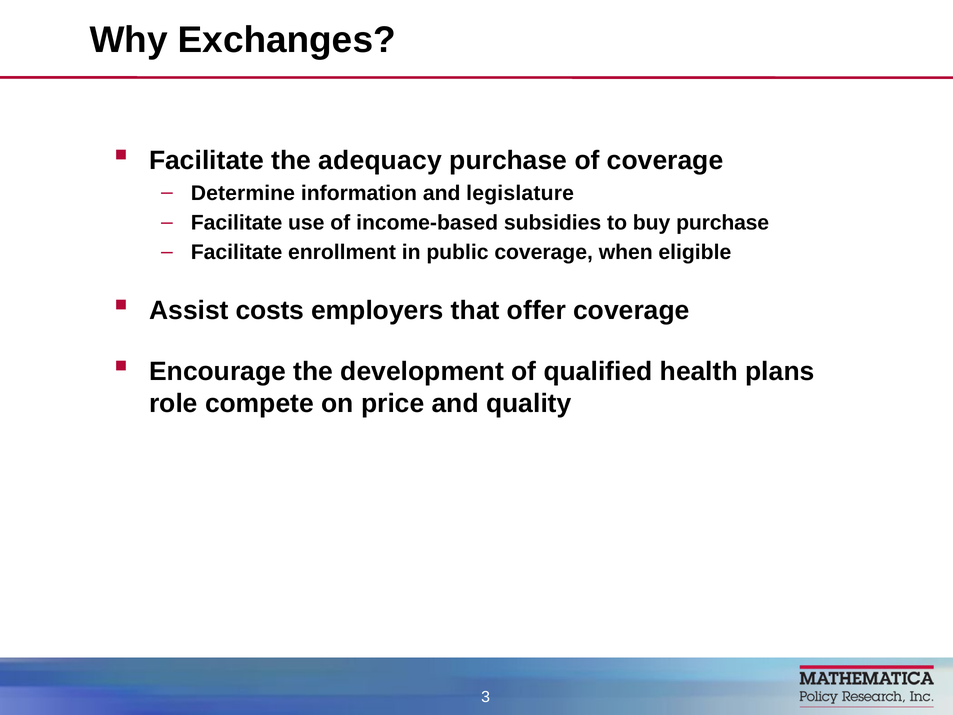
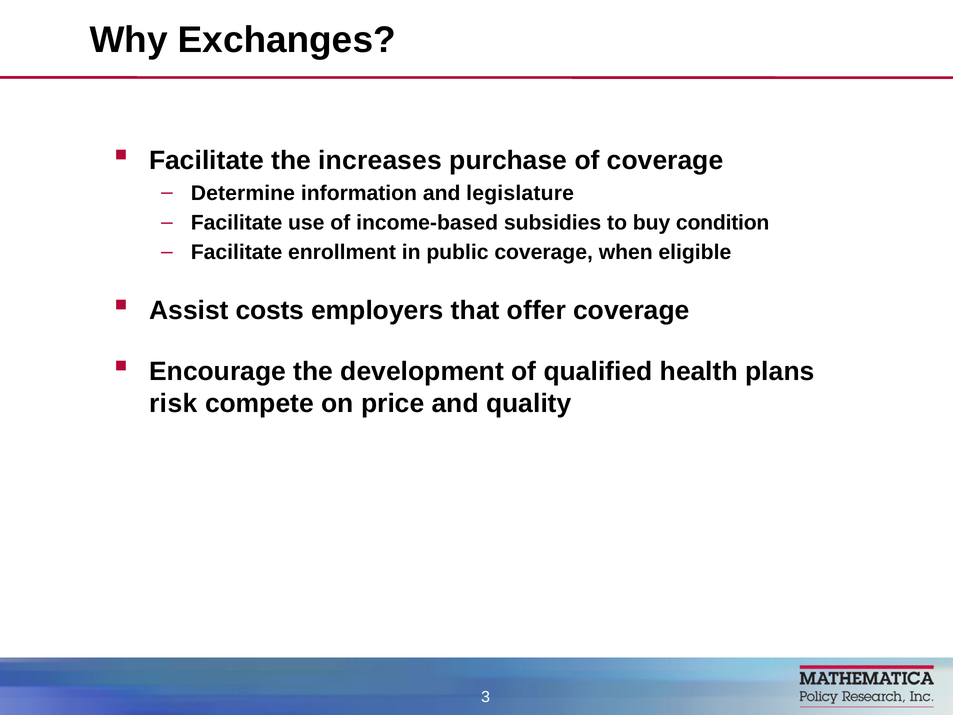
adequacy: adequacy -> increases (380, 161)
buy purchase: purchase -> condition (723, 223)
role: role -> risk (173, 403)
